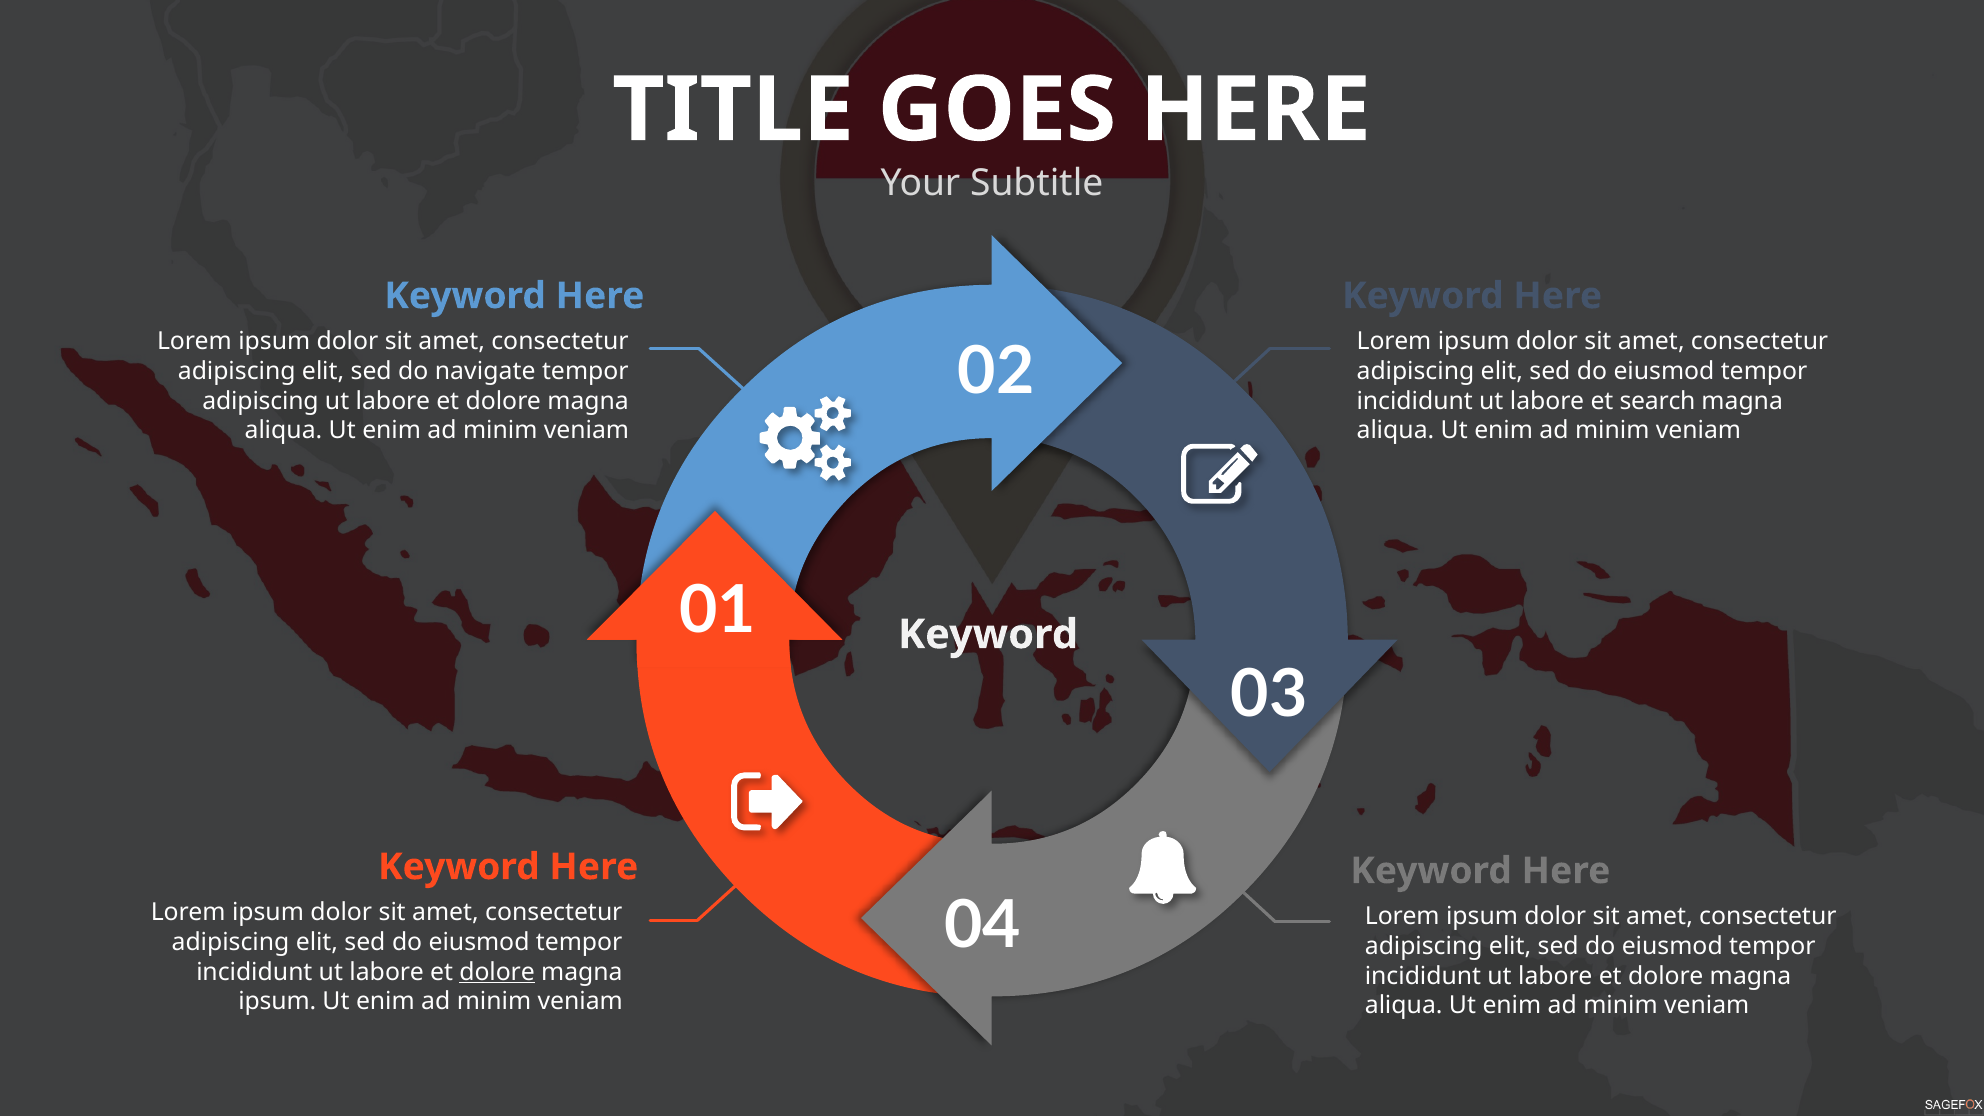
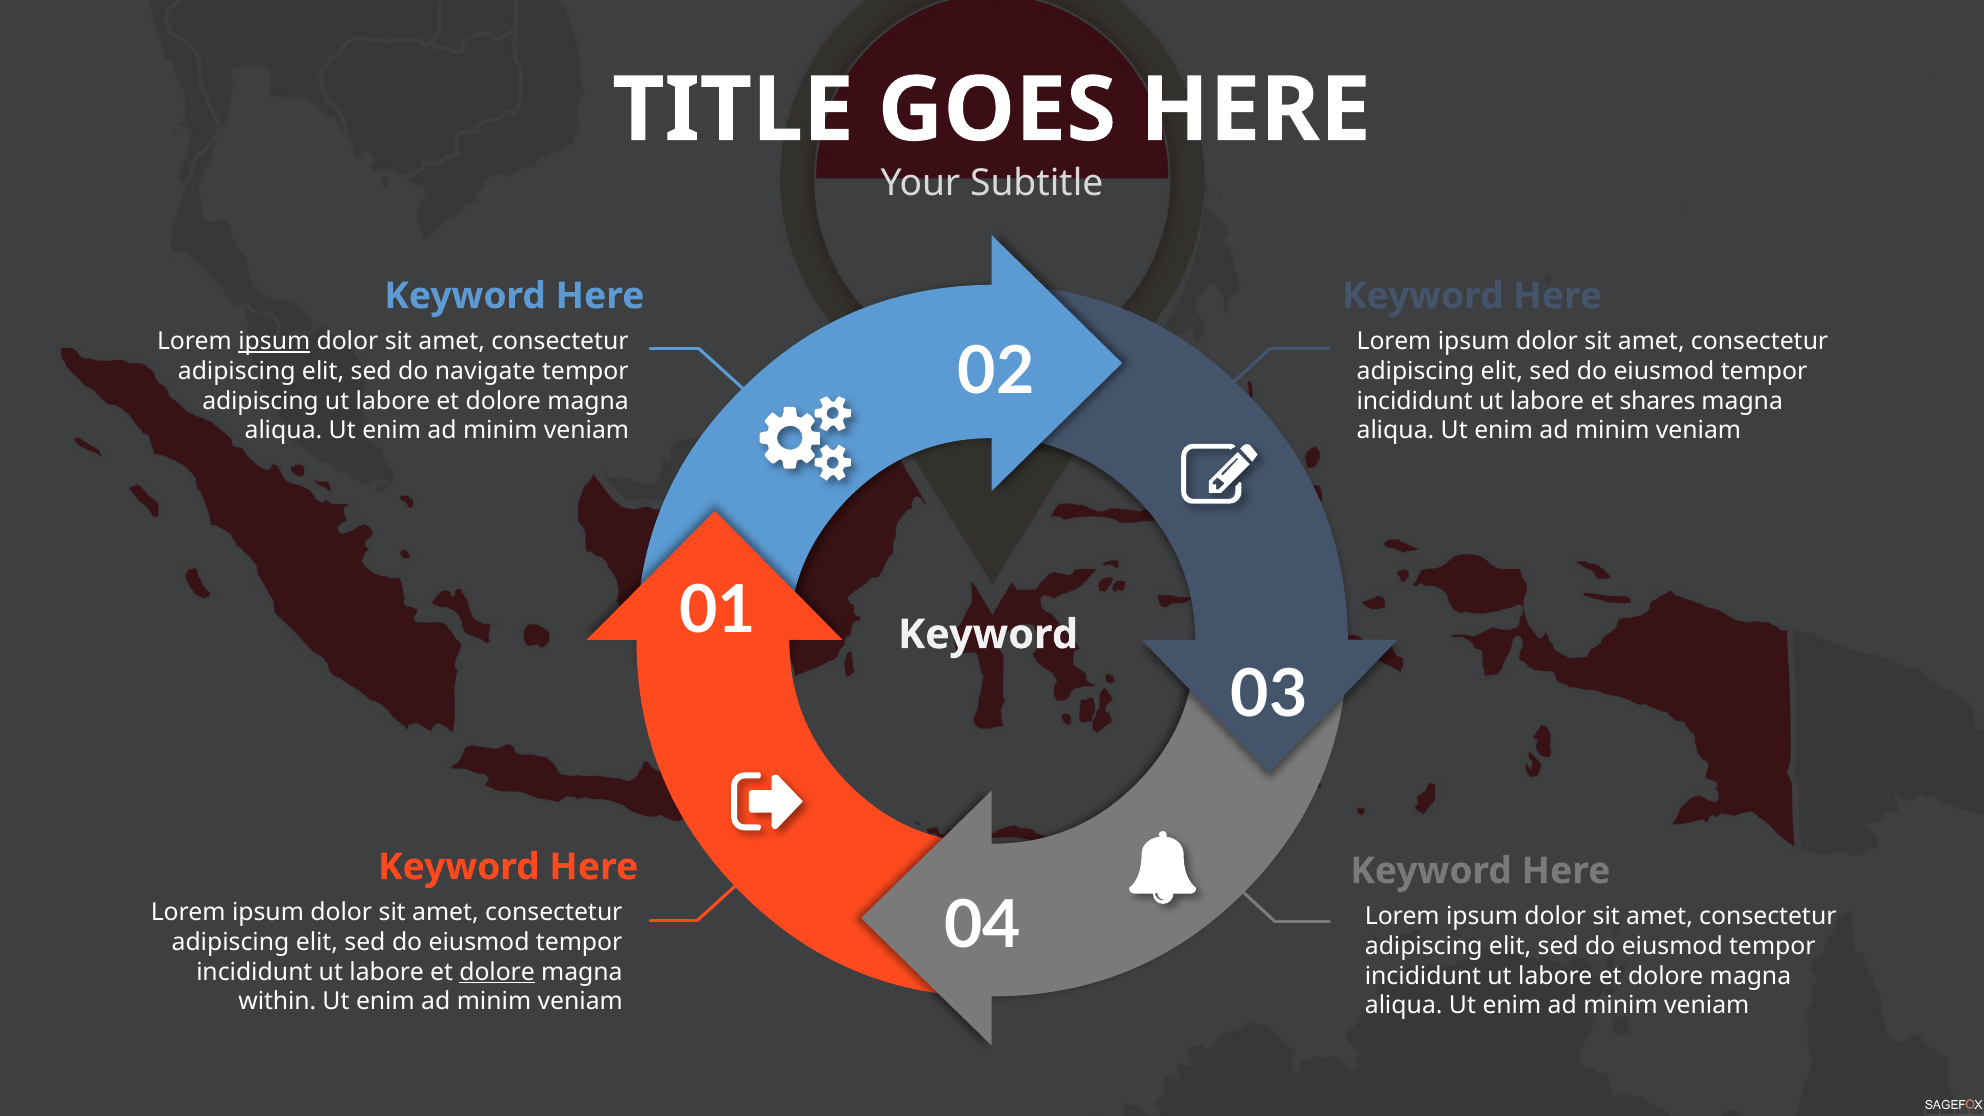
ipsum underline: none -> present (274, 341)
search: search -> shares (1658, 401)
ipsum: ipsum -> within (277, 1002)
